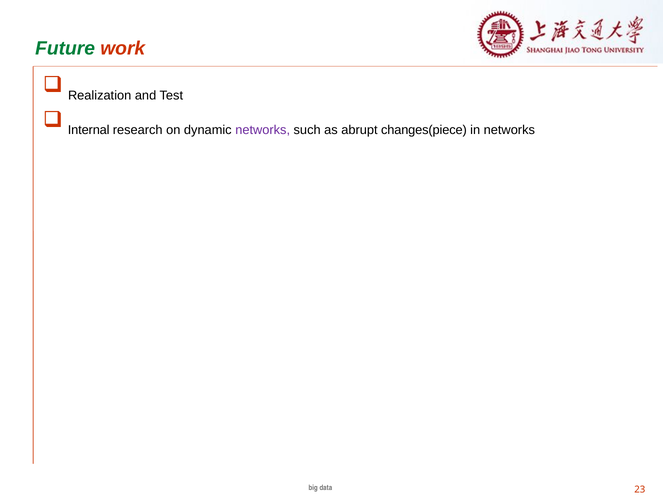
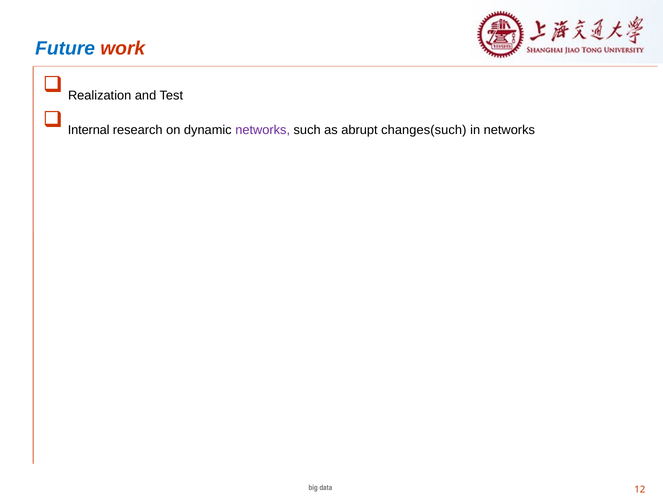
Future colour: green -> blue (65, 48)
changes(piece: changes(piece -> changes(such (424, 130)
23: 23 -> 12 (640, 490)
